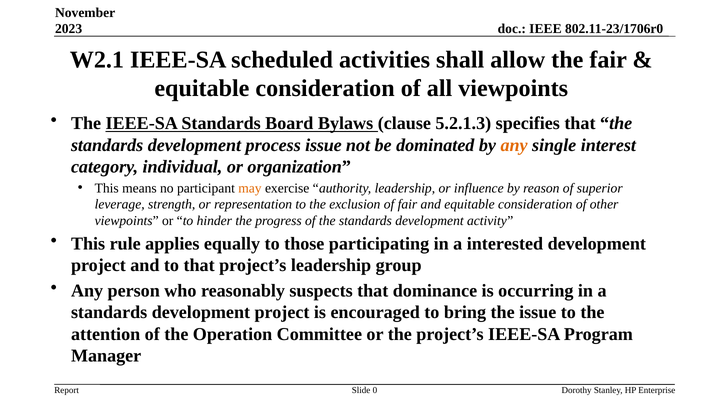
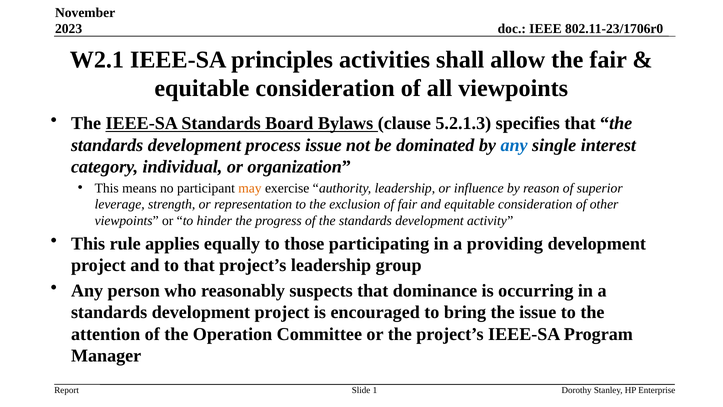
scheduled: scheduled -> principles (282, 60)
any colour: orange -> blue (514, 145)
interested: interested -> providing (505, 243)
0: 0 -> 1 (375, 390)
